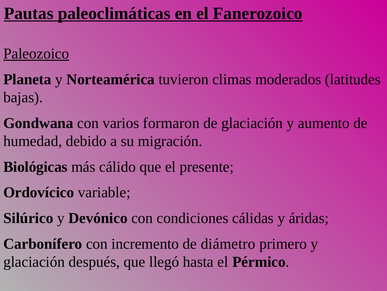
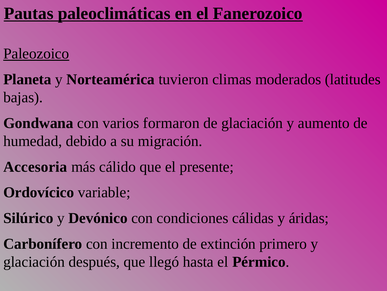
Biológicas: Biológicas -> Accesoria (35, 166)
diámetro: diámetro -> extinción (228, 243)
